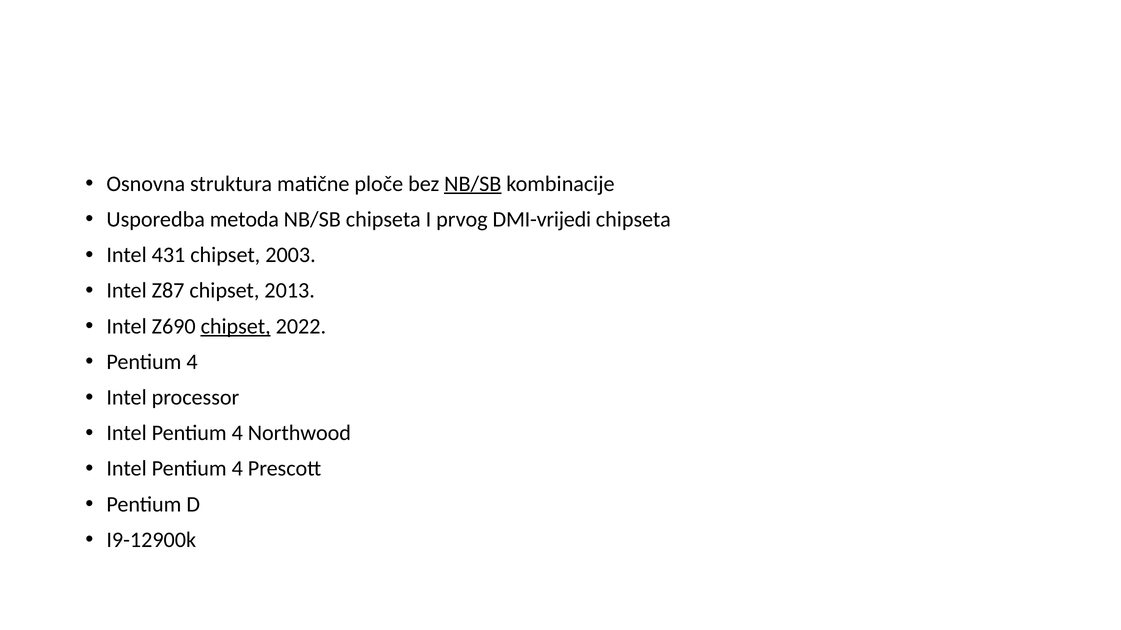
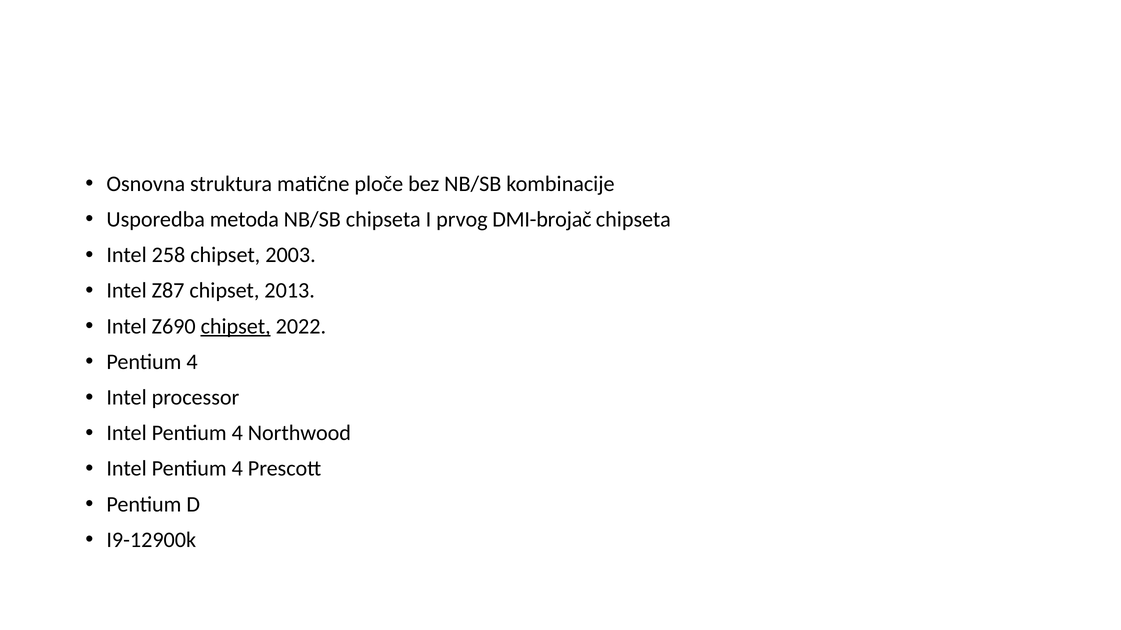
NB/SB underline: present -> none (473, 184)
DMI-vrijedi: DMI-vrijedi -> DMI-brojač (542, 220)
431: 431 -> 258 (169, 255)
